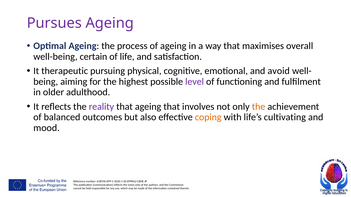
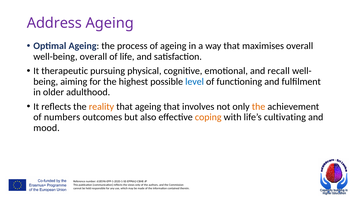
Pursues: Pursues -> Address (54, 23)
well-being certain: certain -> overall (93, 57)
avoid: avoid -> recall (279, 71)
level colour: purple -> blue (195, 82)
reality colour: purple -> orange (101, 107)
balanced: balanced -> numbers (62, 117)
